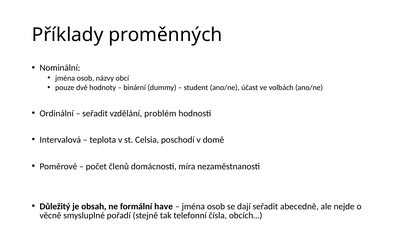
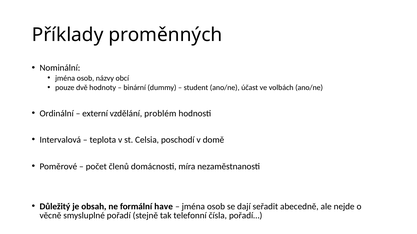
seřadit: seřadit -> externí (95, 114)
obcích…: obcích… -> pořadí… (246, 216)
